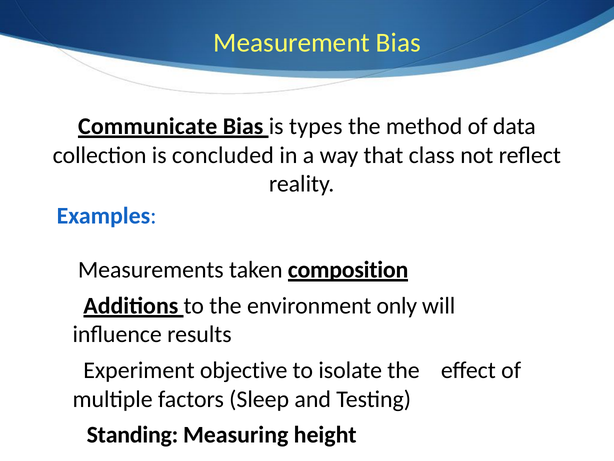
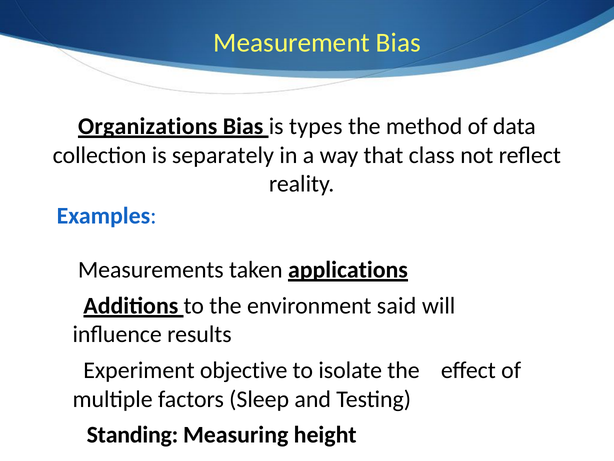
Communicate: Communicate -> Organizations (148, 126)
concluded: concluded -> separately (223, 155)
composition: composition -> applications (348, 270)
only: only -> said (397, 306)
